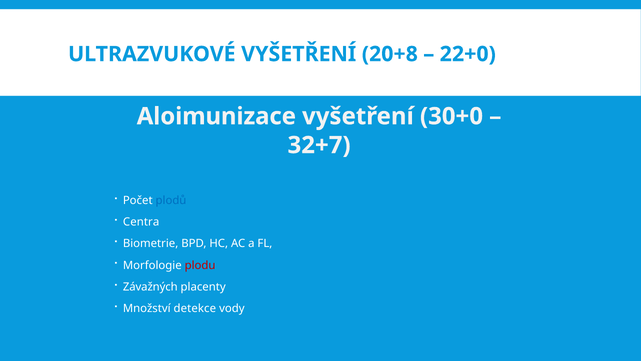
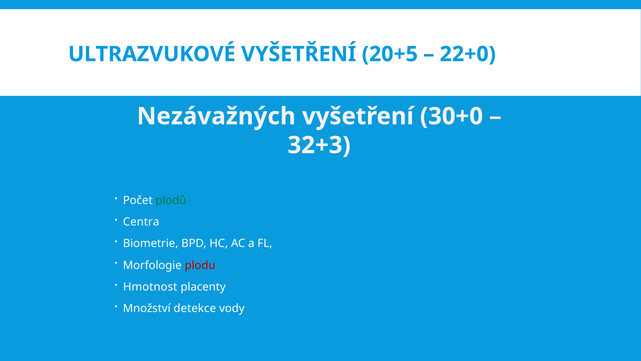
20+8: 20+8 -> 20+5 (390, 54)
Aloimunizace: Aloimunizace -> Nezávažných (216, 116)
32+7: 32+7 -> 32+3 (319, 145)
plodů colour: blue -> green (171, 200)
Závažných: Závažných -> Hmotnost (150, 287)
